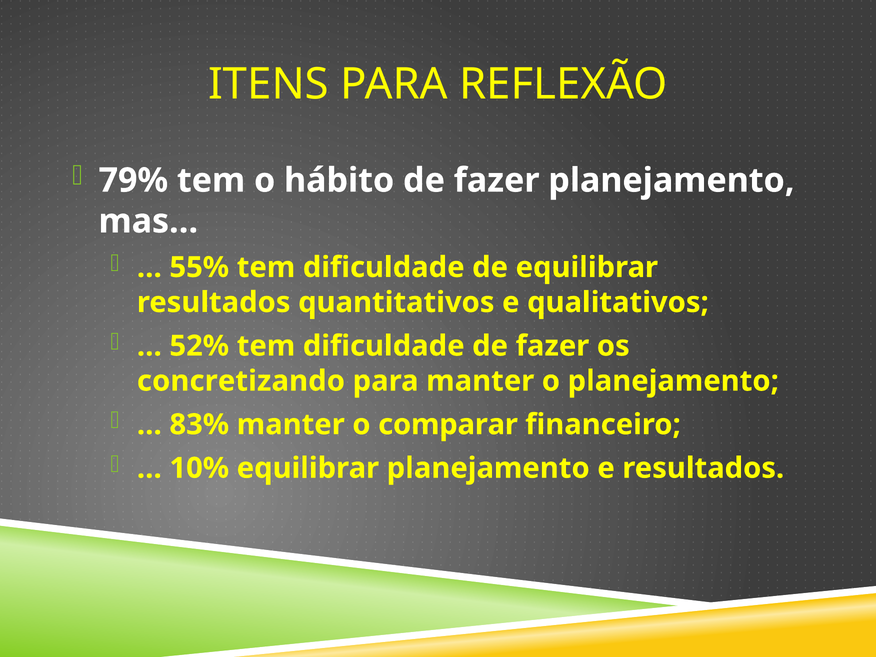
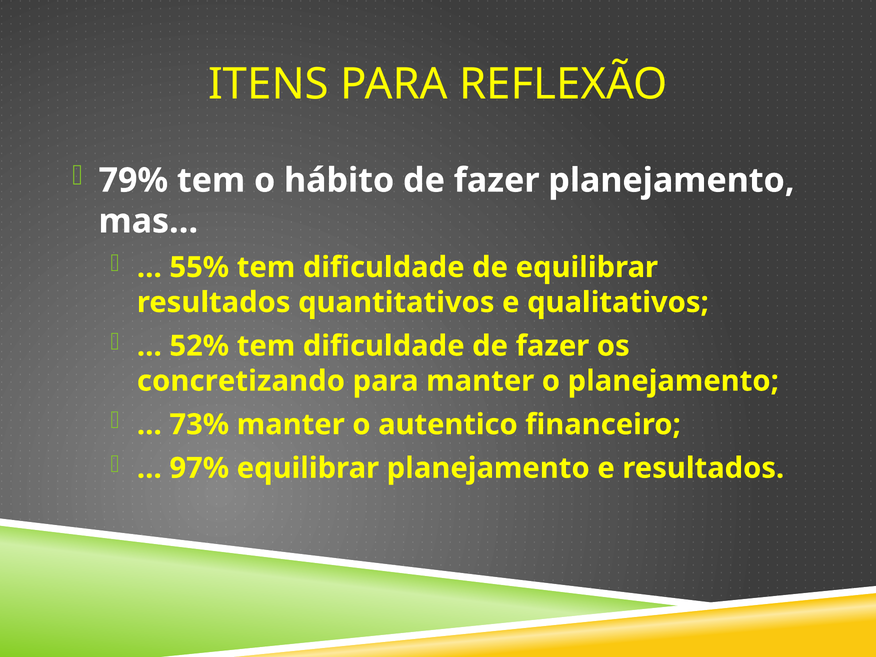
83%: 83% -> 73% (199, 425)
comparar: comparar -> autentico (448, 425)
10%: 10% -> 97% (199, 468)
